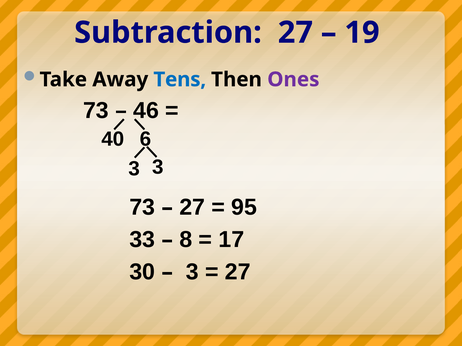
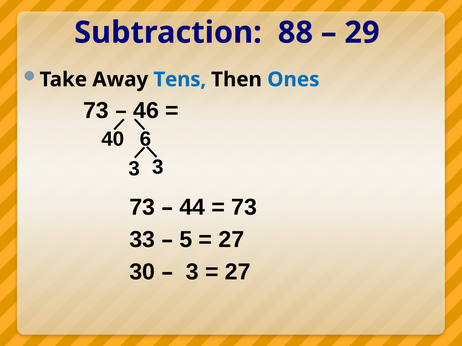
Subtraction 27: 27 -> 88 (295, 33)
19: 19 -> 29 (362, 33)
Ones colour: purple -> blue (293, 80)
27: 27 -> 44 (192, 208)
95: 95 -> 73 (244, 208)
8: 8 -> 5 (186, 240)
17: 17 -> 27 (231, 240)
